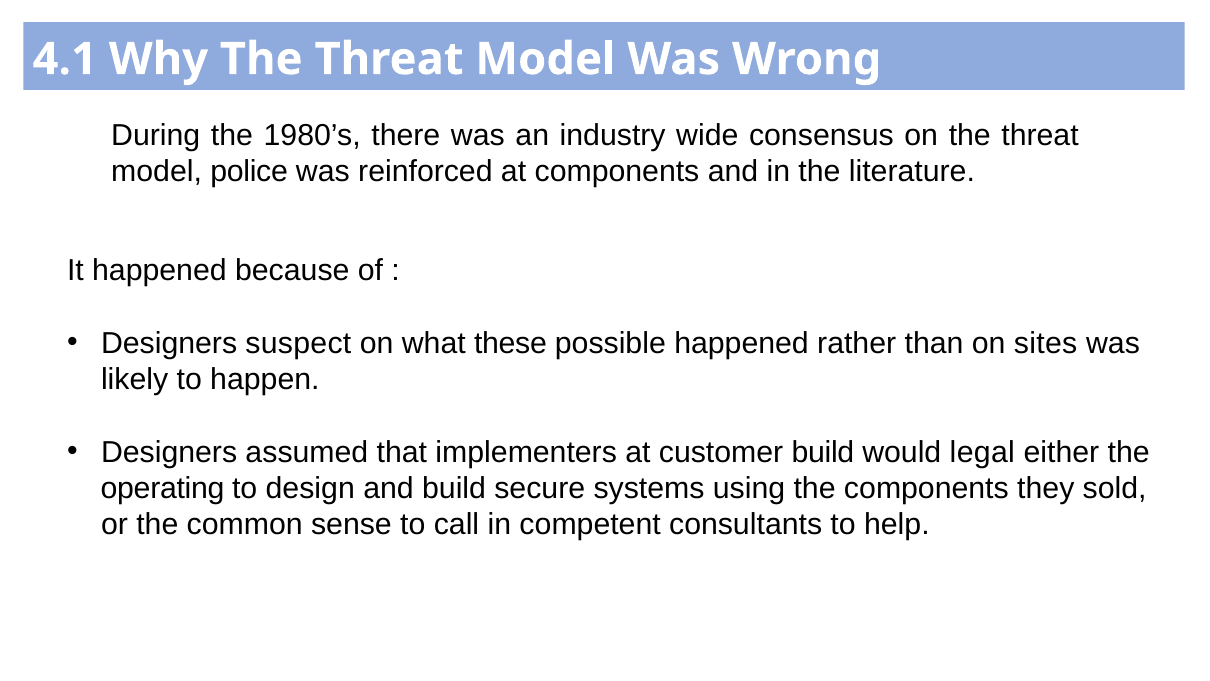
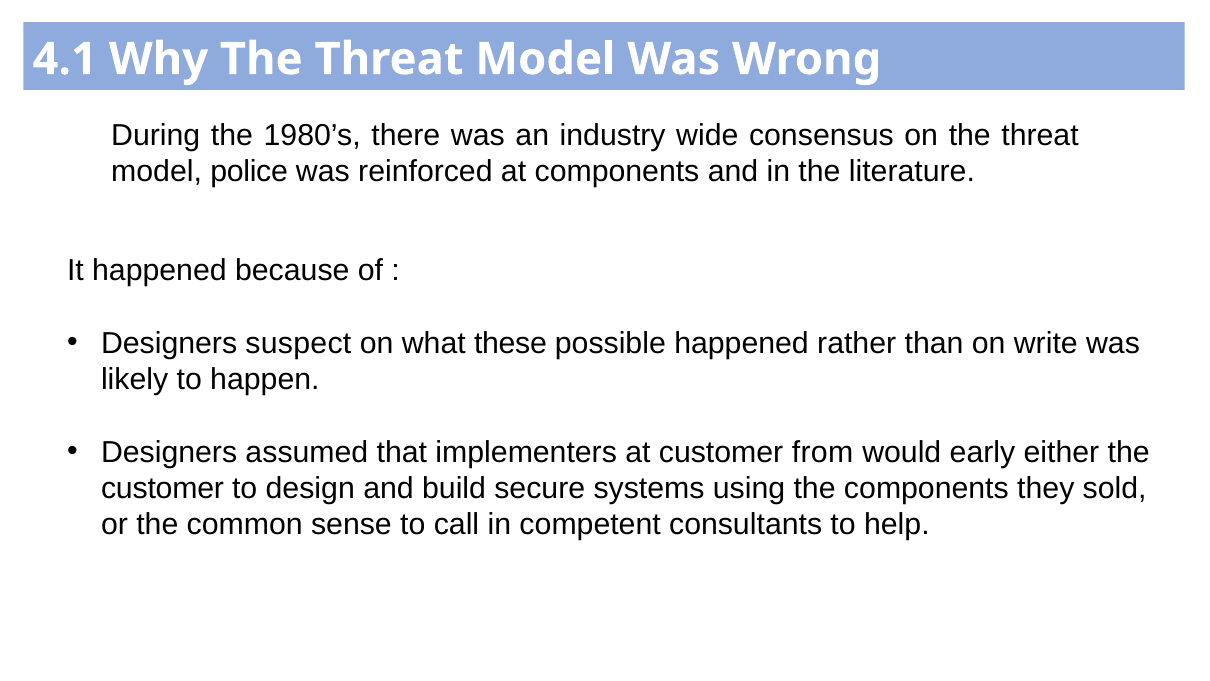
sites: sites -> write (1046, 343)
customer build: build -> from (823, 452)
legal: legal -> early (982, 452)
operating: operating -> customer (163, 488)
